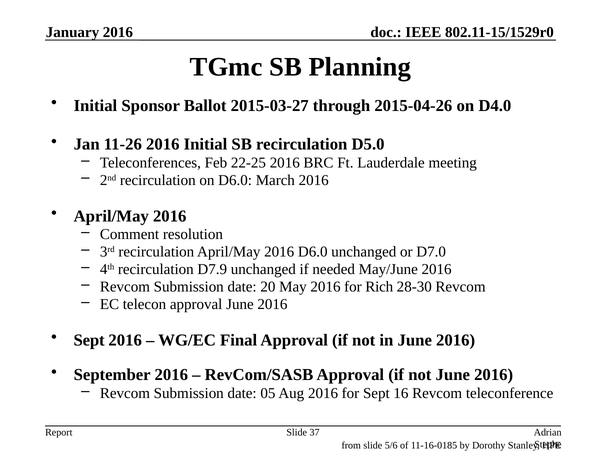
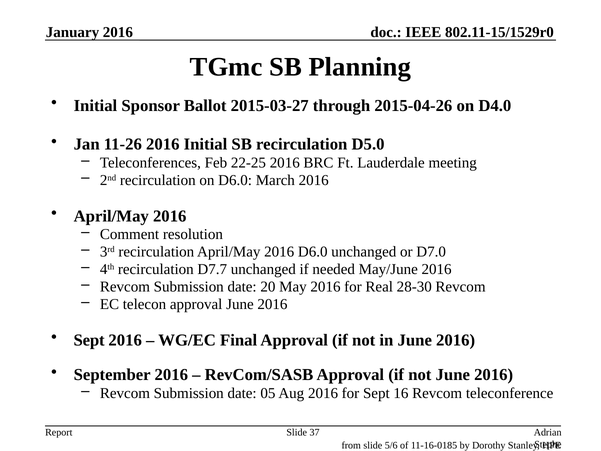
D7.9: D7.9 -> D7.7 (212, 269)
Rich: Rich -> Real (379, 287)
